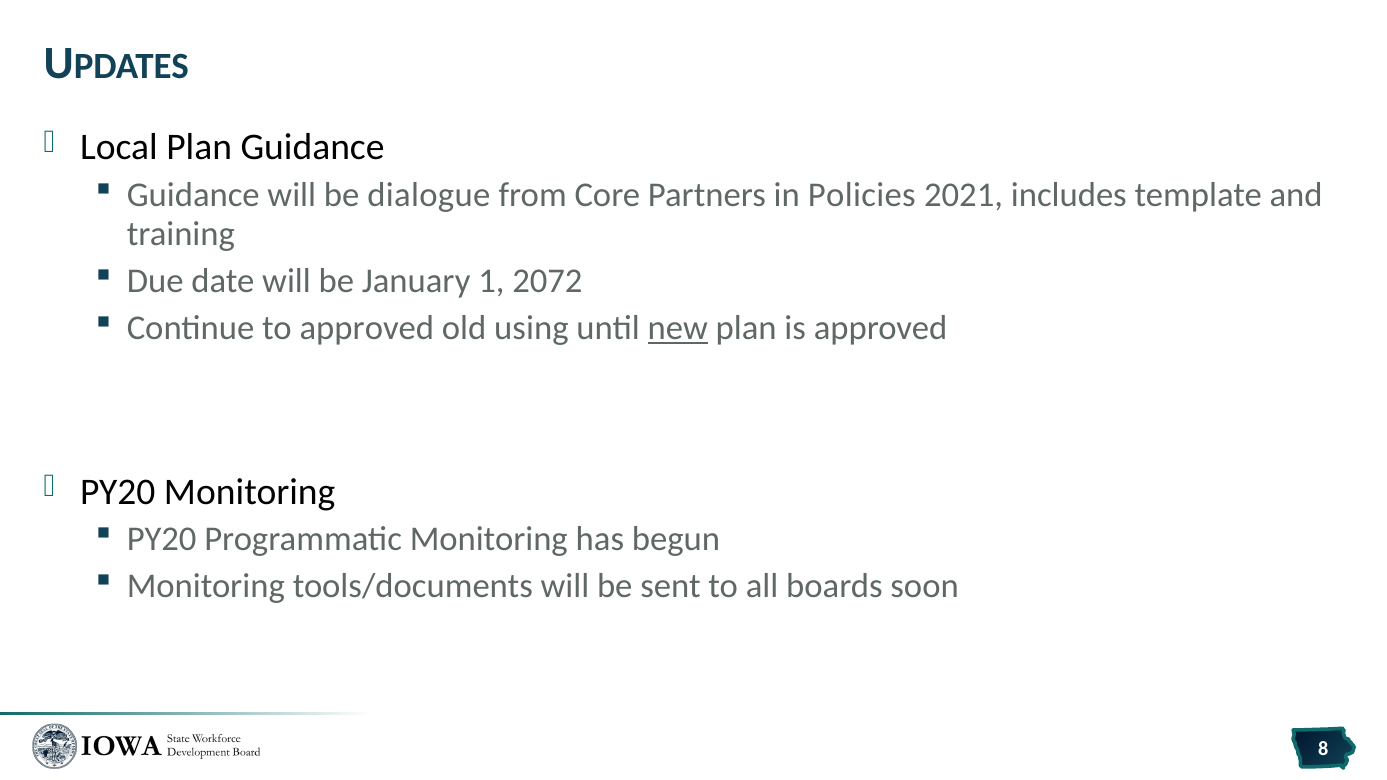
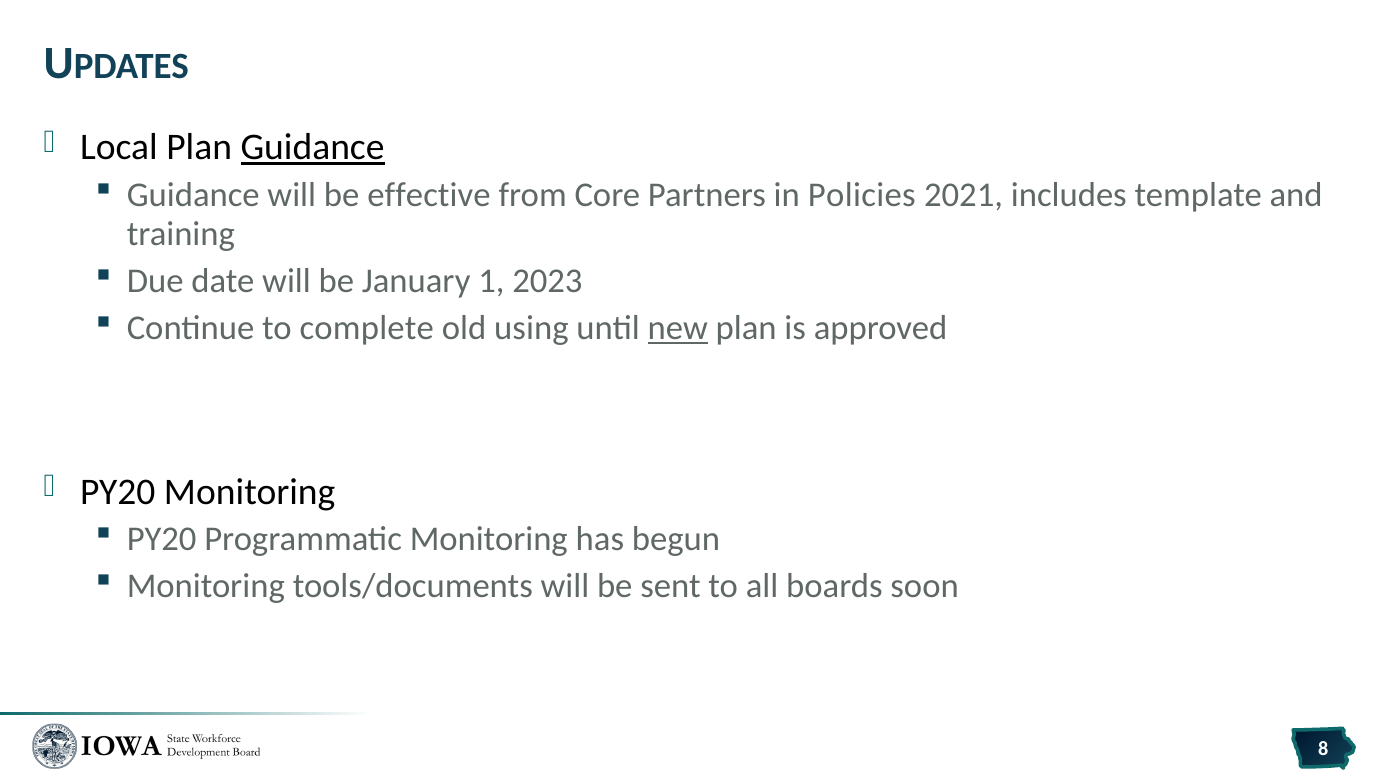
Guidance underline: none -> present (313, 147)
dialogue: dialogue -> effective (429, 195)
2072: 2072 -> 2023 (547, 281)
to approved: approved -> complete (367, 328)
